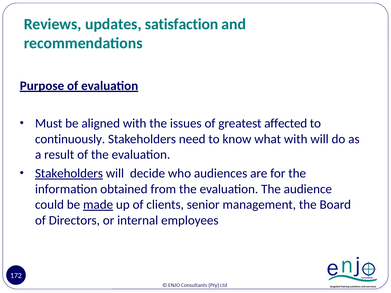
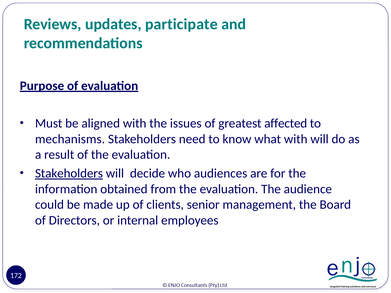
satisfaction: satisfaction -> participate (181, 24)
continuously: continuously -> mechanisms (70, 139)
made underline: present -> none (98, 205)
